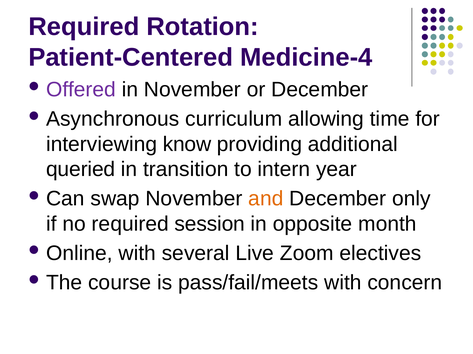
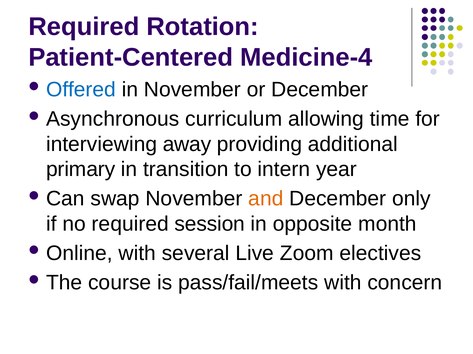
Offered colour: purple -> blue (81, 90)
know: know -> away (187, 144)
queried: queried -> primary (81, 170)
